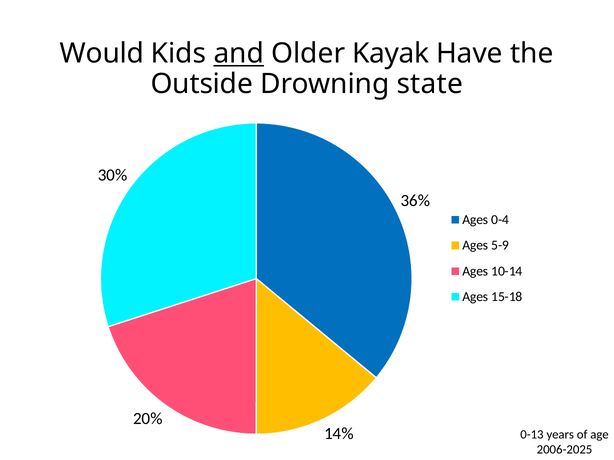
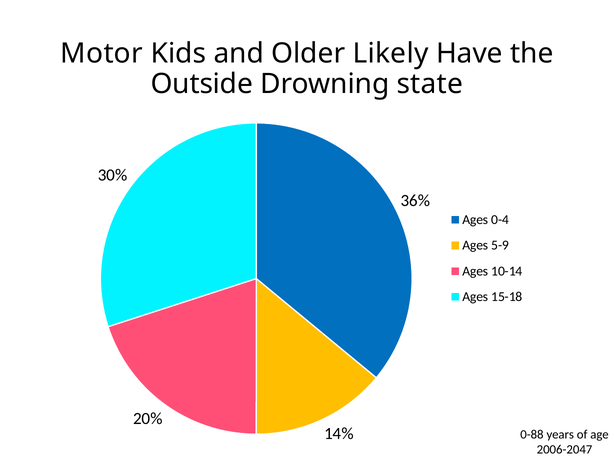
Would: Would -> Motor (102, 54)
and underline: present -> none (239, 54)
Kayak: Kayak -> Likely (391, 54)
0-13: 0-13 -> 0-88 (532, 435)
2006-2025: 2006-2025 -> 2006-2047 (565, 450)
